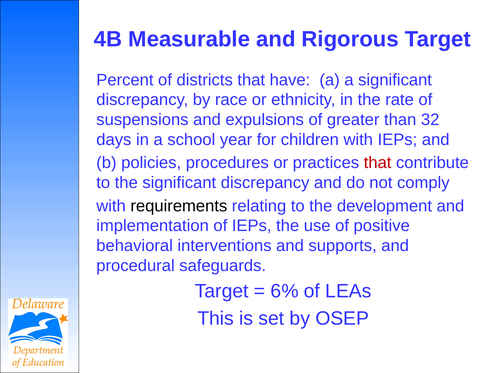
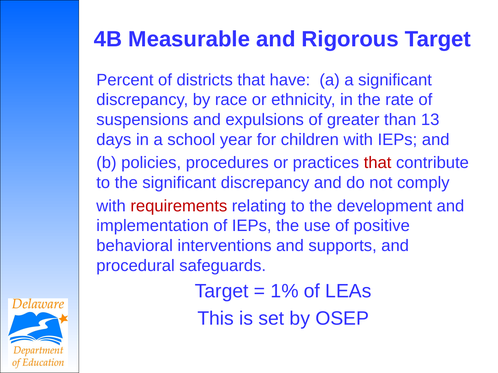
32: 32 -> 13 (430, 120)
requirements colour: black -> red (179, 206)
6%: 6% -> 1% (285, 292)
